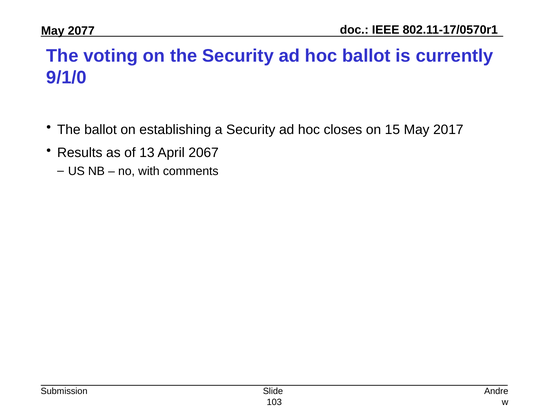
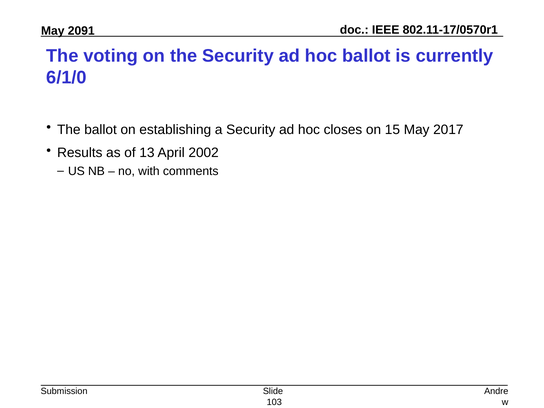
2077: 2077 -> 2091 (81, 31)
9/1/0: 9/1/0 -> 6/1/0 (66, 77)
2067: 2067 -> 2002 (204, 153)
